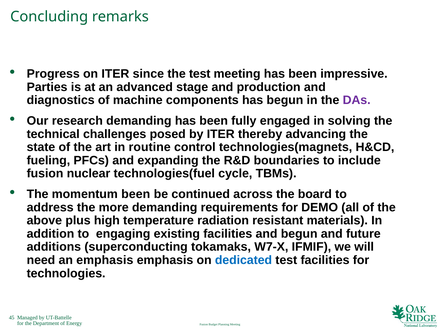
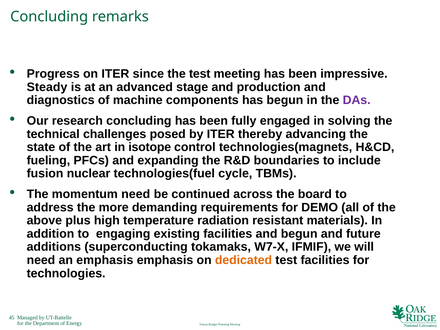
Parties: Parties -> Steady (47, 87)
research demanding: demanding -> concluding (139, 121)
routine: routine -> isotope (150, 147)
momentum been: been -> need (136, 194)
dedicated colour: blue -> orange (243, 260)
